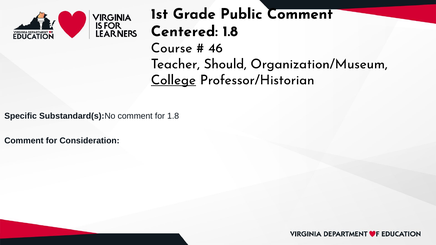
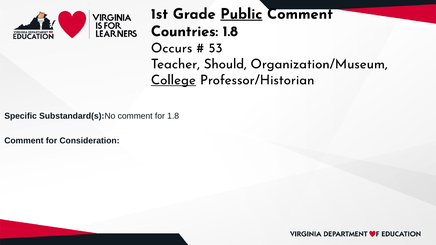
Public underline: none -> present (241, 14)
Centered: Centered -> Countries (184, 31)
Course: Course -> Occurs (172, 48)
46: 46 -> 53 (215, 48)
